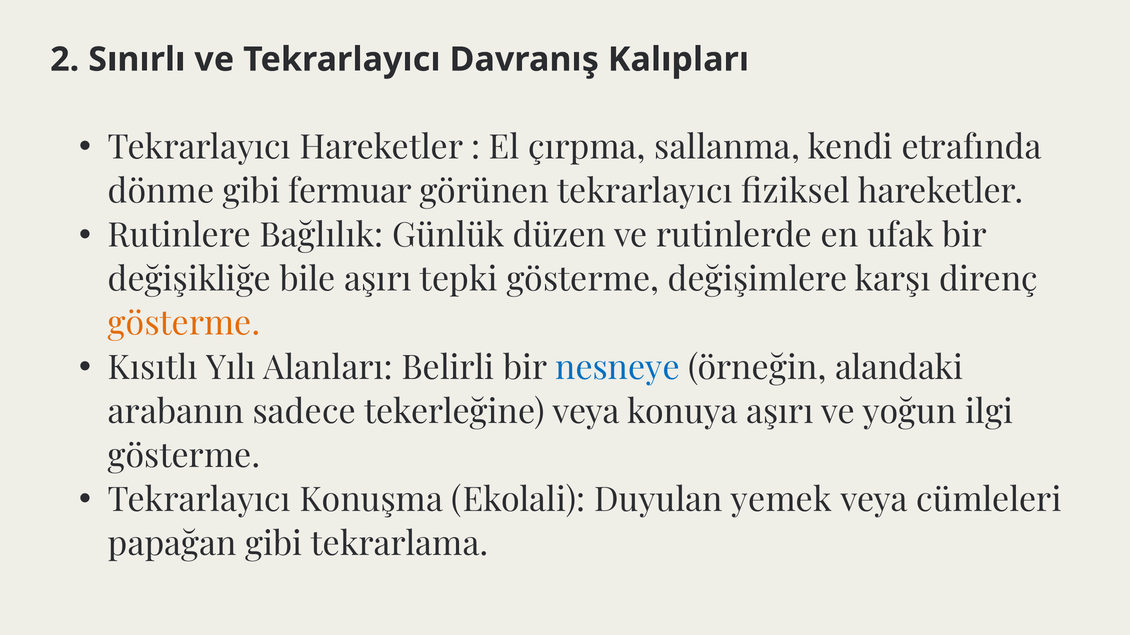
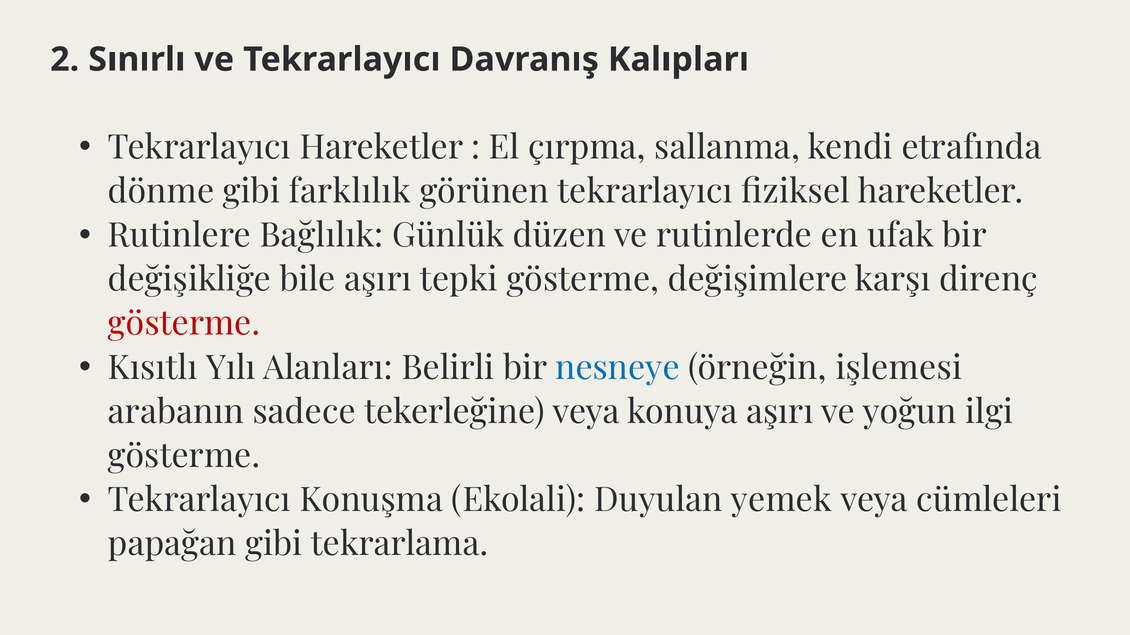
fermuar: fermuar -> farklılık (350, 192)
gösterme colour: orange -> red (184, 324)
alandaki: alandaki -> işlemesi (899, 368)
